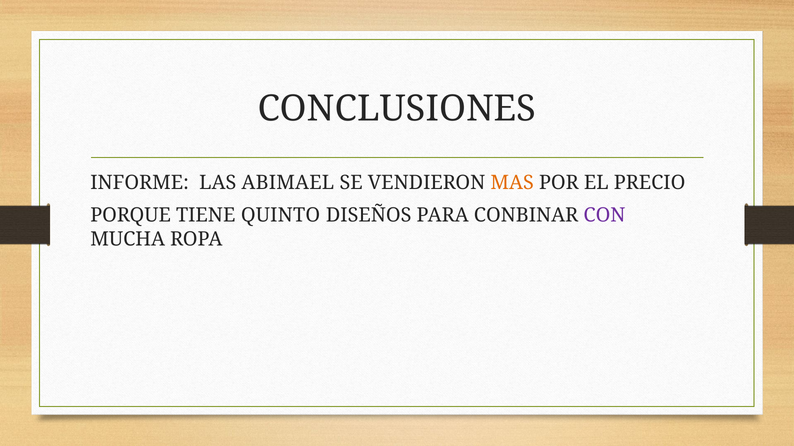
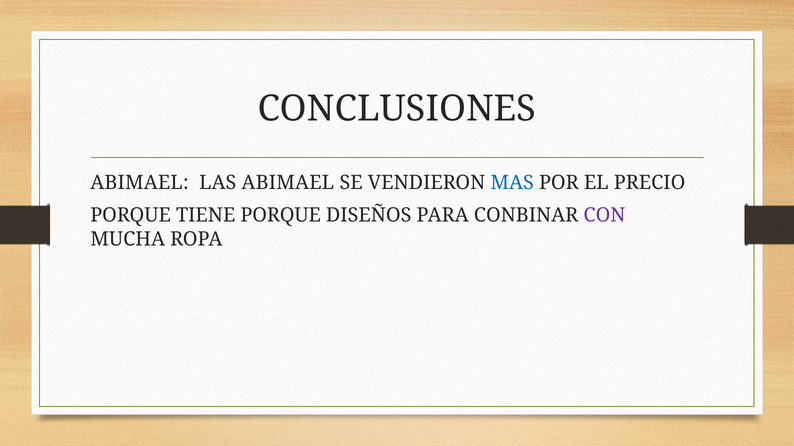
INFORME: INFORME -> ABIMAEL (139, 183)
MAS colour: orange -> blue (512, 183)
TIENE QUINTO: QUINTO -> PORQUE (281, 216)
